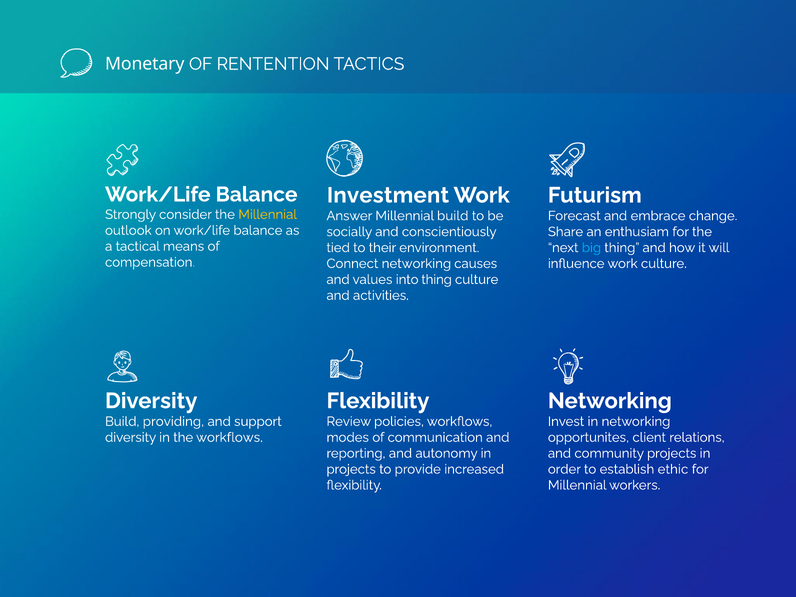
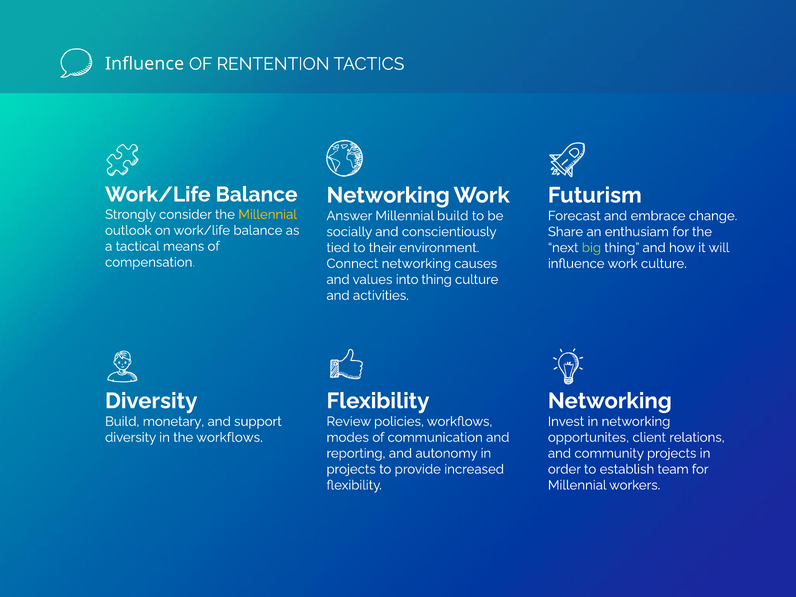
Monetary: Monetary -> Influence (145, 64)
Investment: Investment -> Networking (388, 195)
big colour: light blue -> light green (591, 248)
providing: providing -> monetary (174, 421)
ethic: ethic -> team (673, 469)
